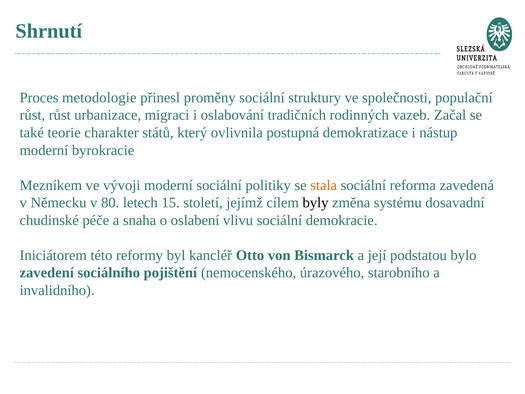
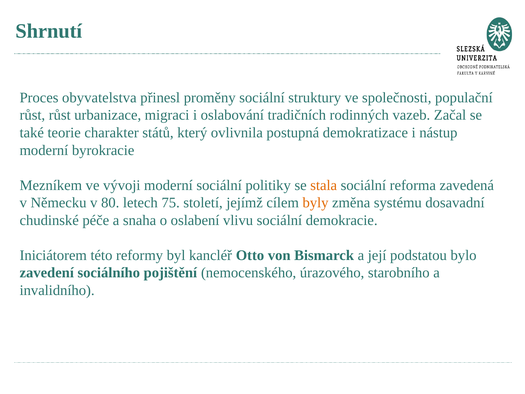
metodologie: metodologie -> obyvatelstva (99, 98)
15: 15 -> 75 (171, 203)
byly colour: black -> orange (316, 203)
